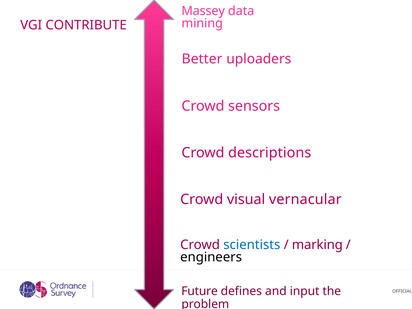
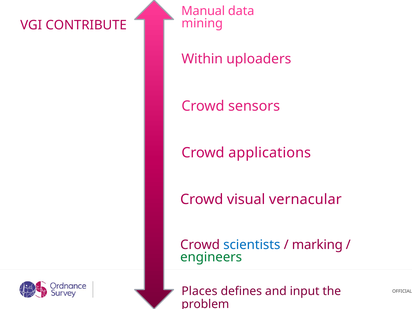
Massey: Massey -> Manual (203, 11)
Better: Better -> Within (202, 59)
descriptions: descriptions -> applications (270, 153)
engineers colour: black -> green (211, 257)
Future: Future -> Places (199, 291)
